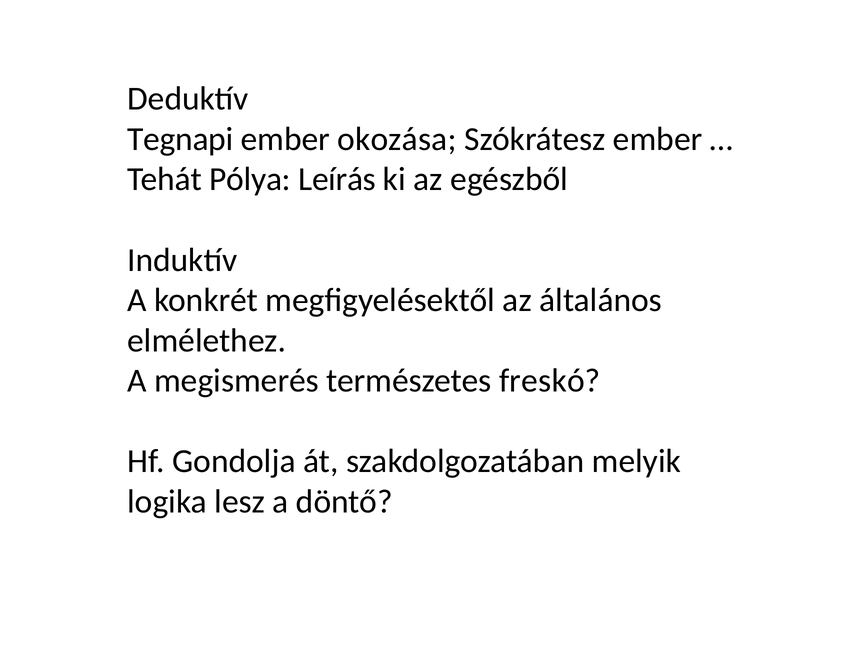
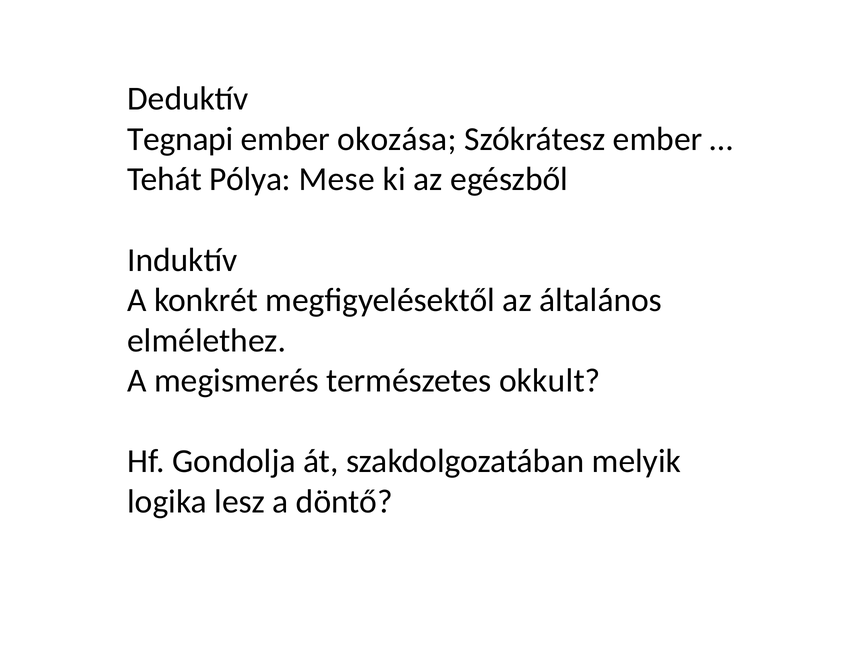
Leírás: Leírás -> Mese (337, 179)
freskó: freskó -> okkult (550, 381)
